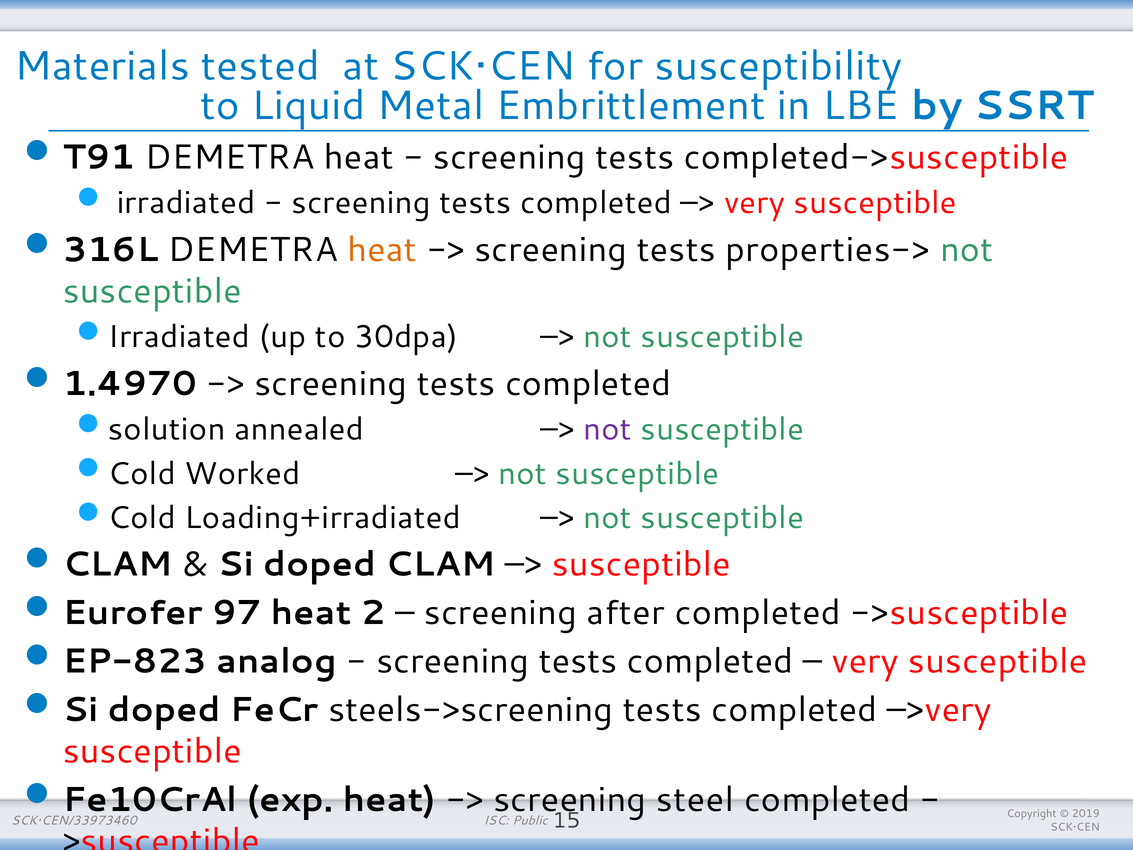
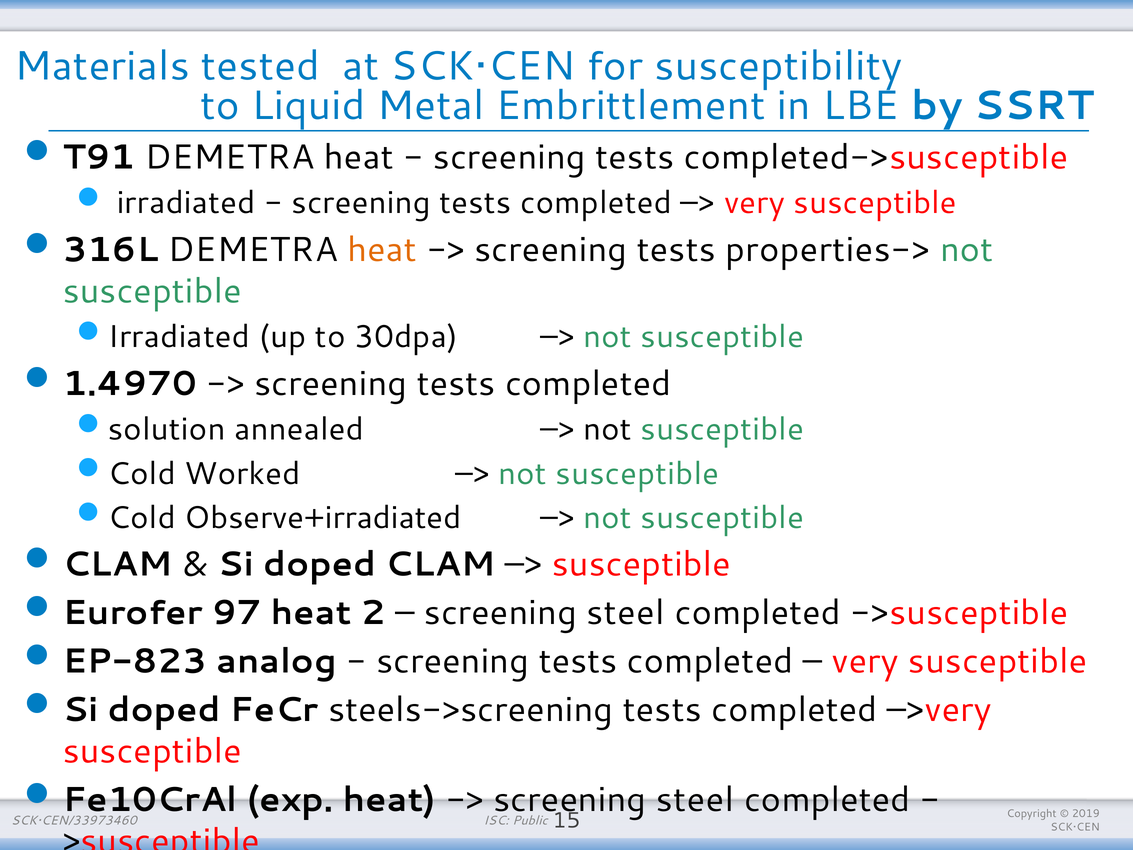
not colour: purple -> black (608, 429)
Loading+irradiated: Loading+irradiated -> Observe+irradiated (323, 518)
after: after -> steel (626, 613)
